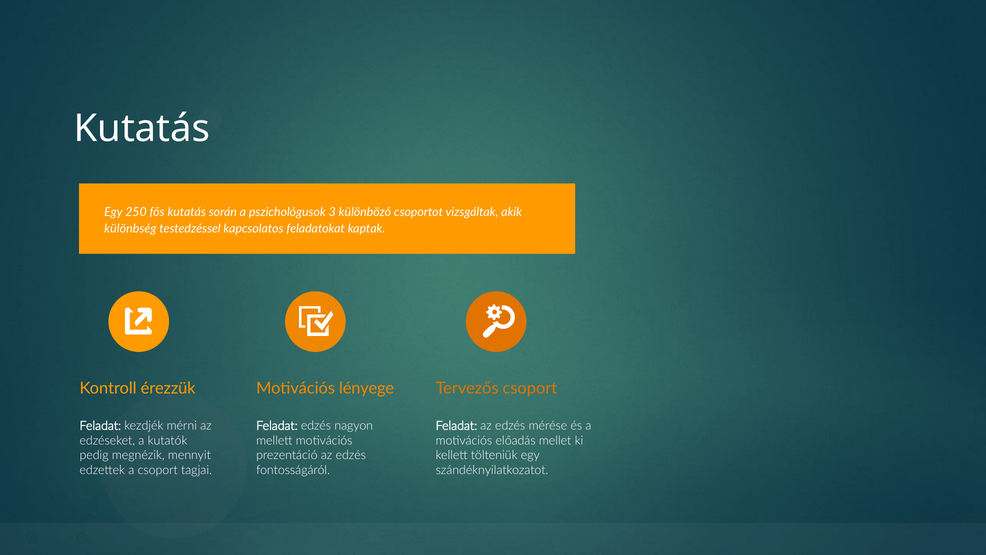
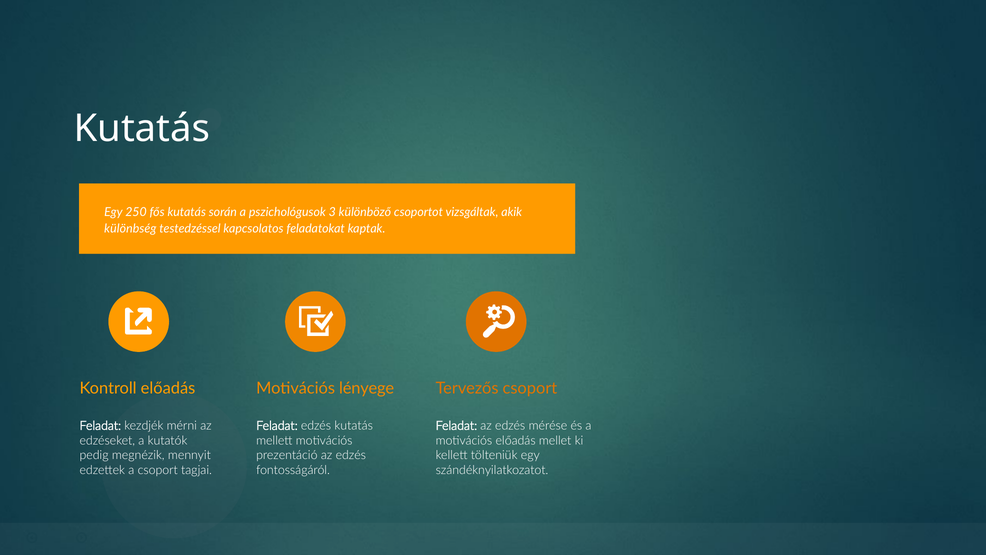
Kontroll érezzük: érezzük -> előadás (168, 388)
edzés nagyon: nagyon -> kutatás (354, 425)
